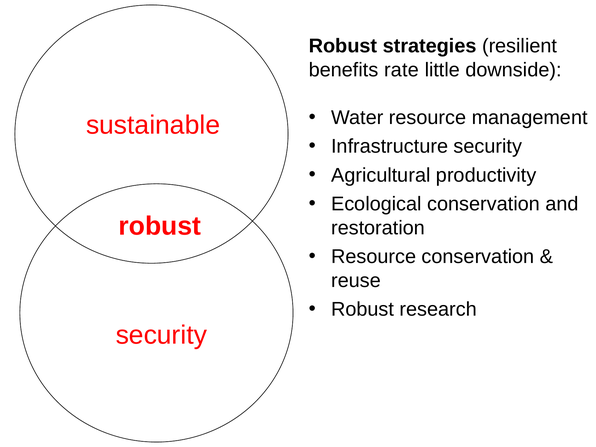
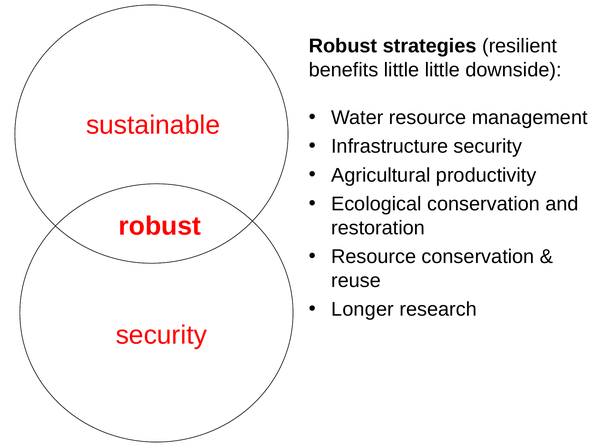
benefits rate: rate -> little (402, 70)
Robust: Robust -> Longer (363, 309)
